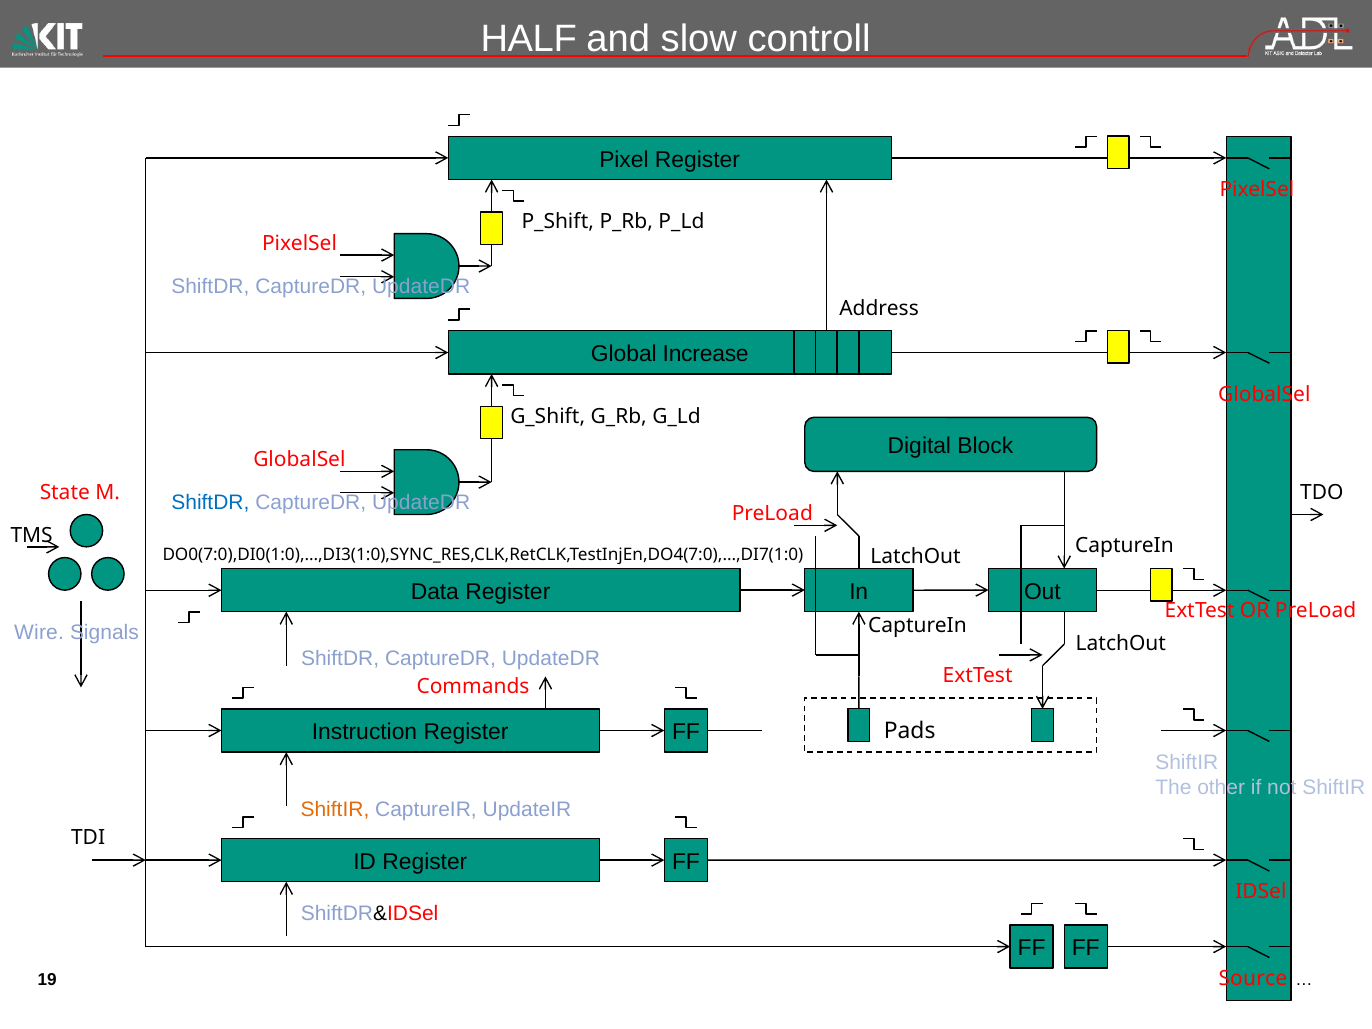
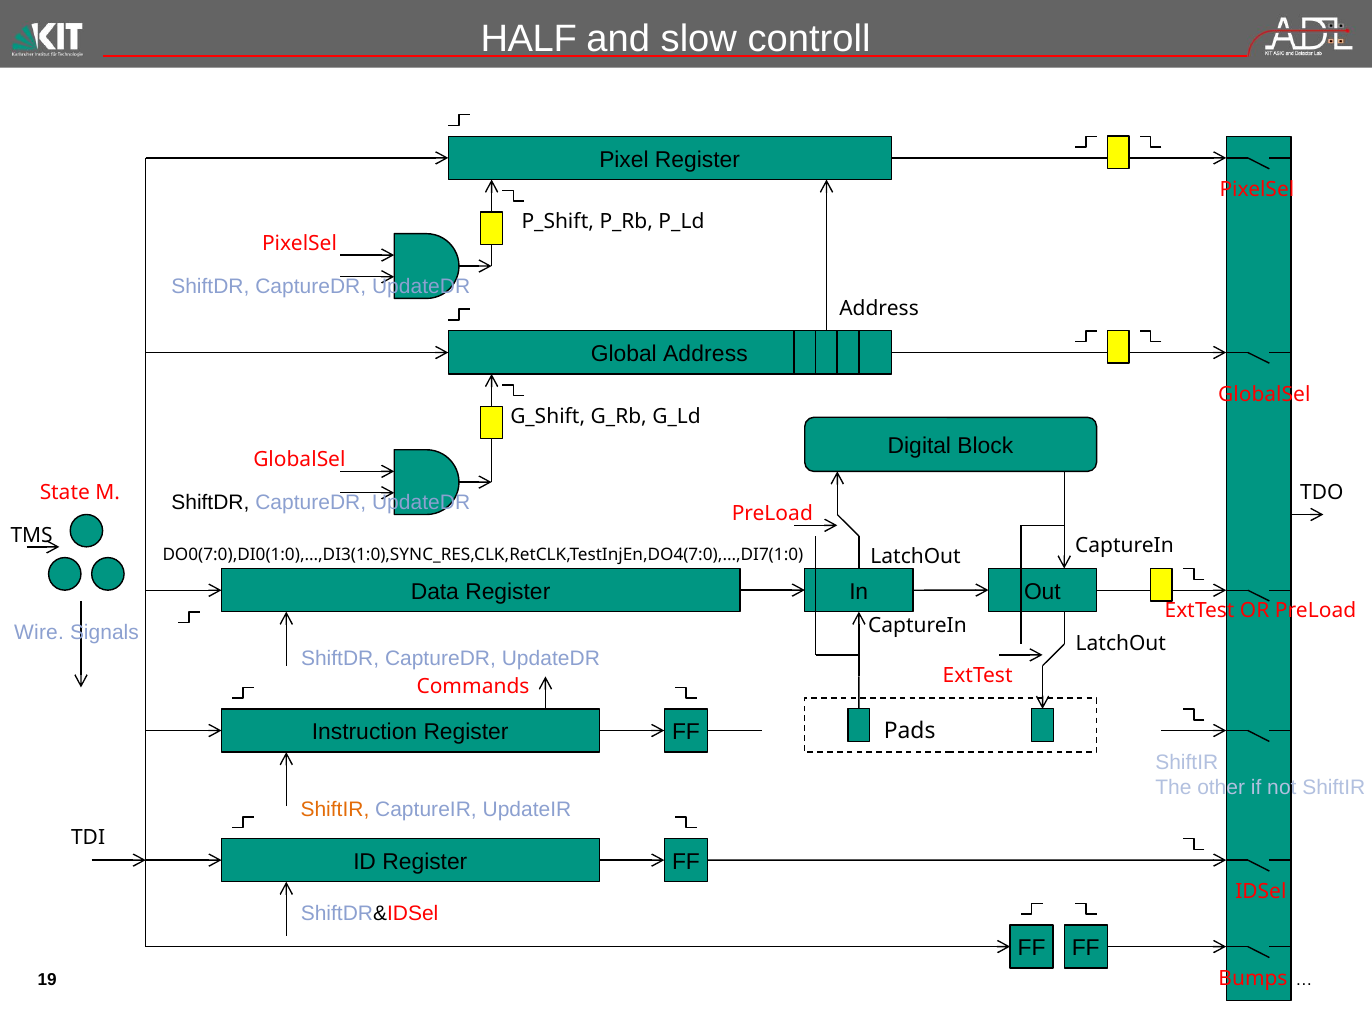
Global Increase: Increase -> Address (705, 354)
ShiftDR colour: blue -> black (210, 503)
Source: Source -> Bumps (1253, 978)
